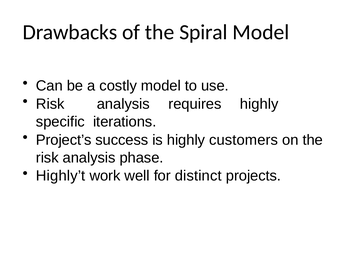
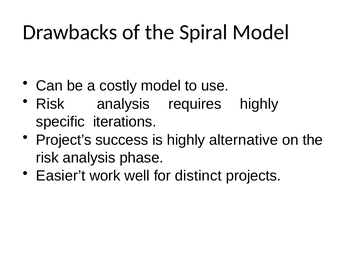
customers: customers -> alternative (244, 140)
Highly’t: Highly’t -> Easier’t (61, 176)
